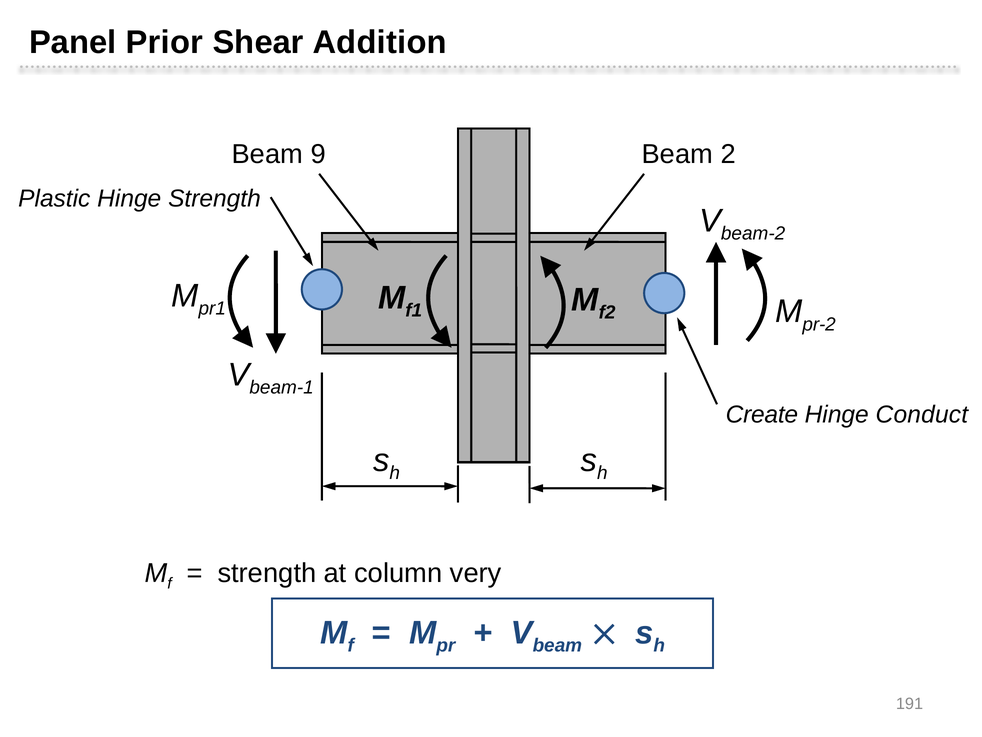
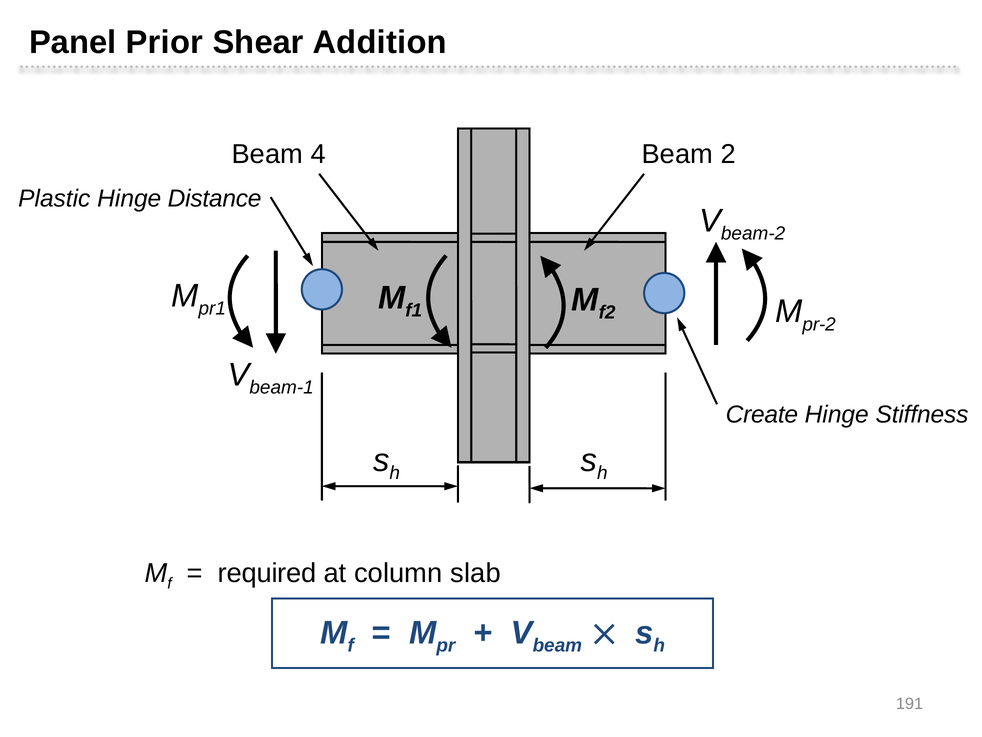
9: 9 -> 4 (318, 154)
Hinge Strength: Strength -> Distance (215, 199)
Conduct: Conduct -> Stiffness (922, 414)
strength: strength -> required (267, 573)
very: very -> slab (476, 573)
